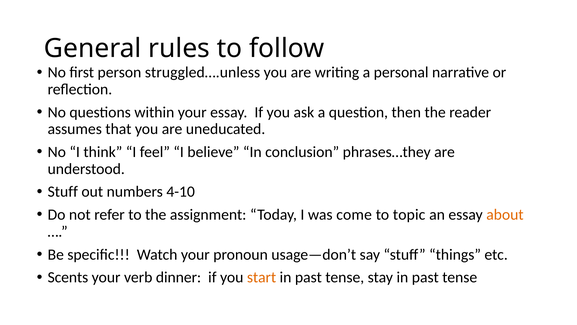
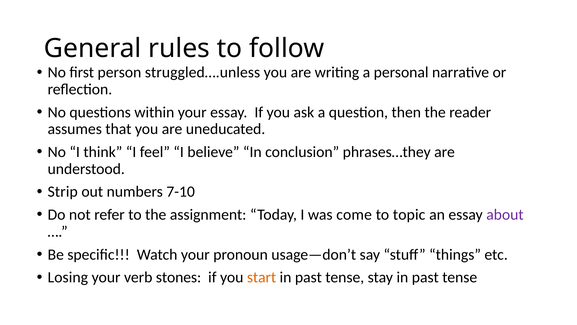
Stuff: Stuff -> Strip (63, 192)
4-10: 4-10 -> 7-10 (181, 192)
about colour: orange -> purple (505, 214)
Scents: Scents -> Losing (68, 277)
dinner: dinner -> stones (179, 277)
